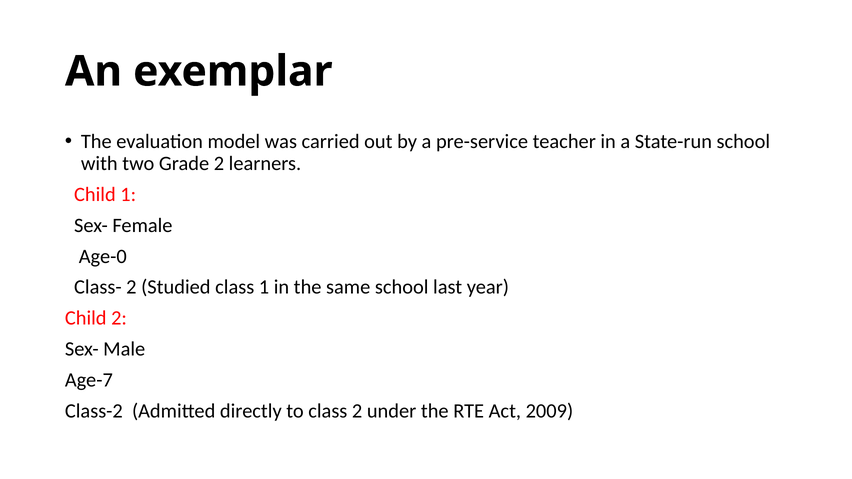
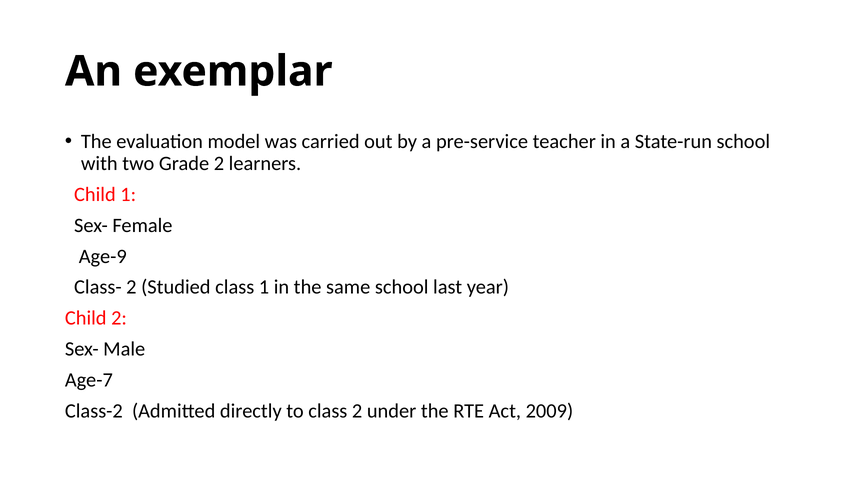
Age-0: Age-0 -> Age-9 (103, 256)
